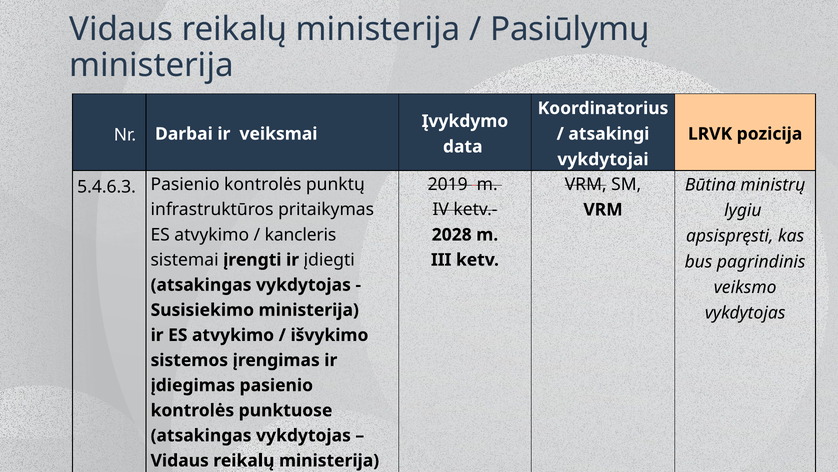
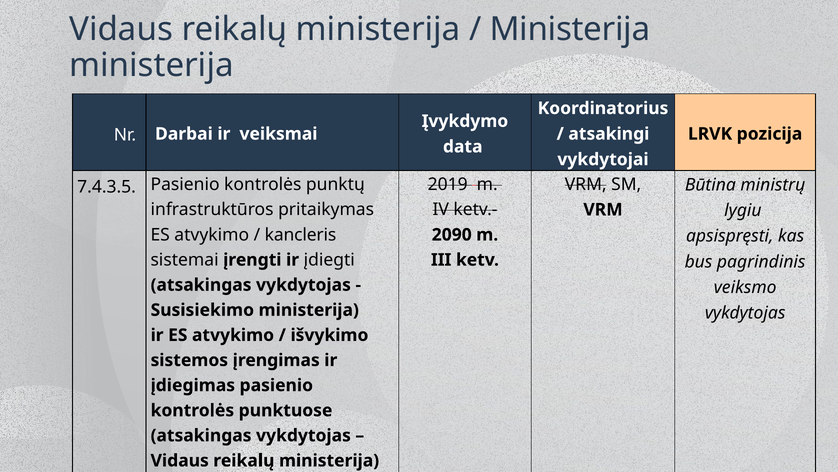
Pasiūlymų: Pasiūlymų -> Ministerija (570, 29)
5.4.6.3: 5.4.6.3 -> 7.4.3.5 (107, 187)
2028: 2028 -> 2090 (452, 234)
